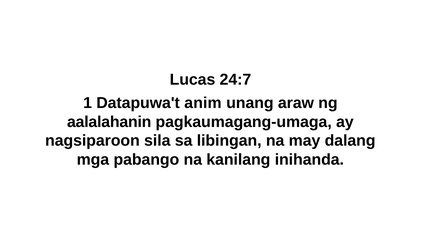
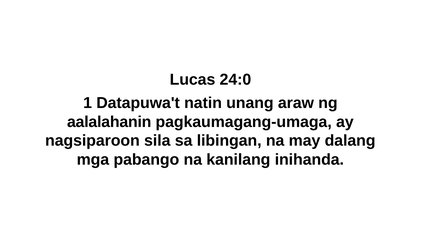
24:7: 24:7 -> 24:0 (235, 79)
anim: anim -> natin (203, 103)
